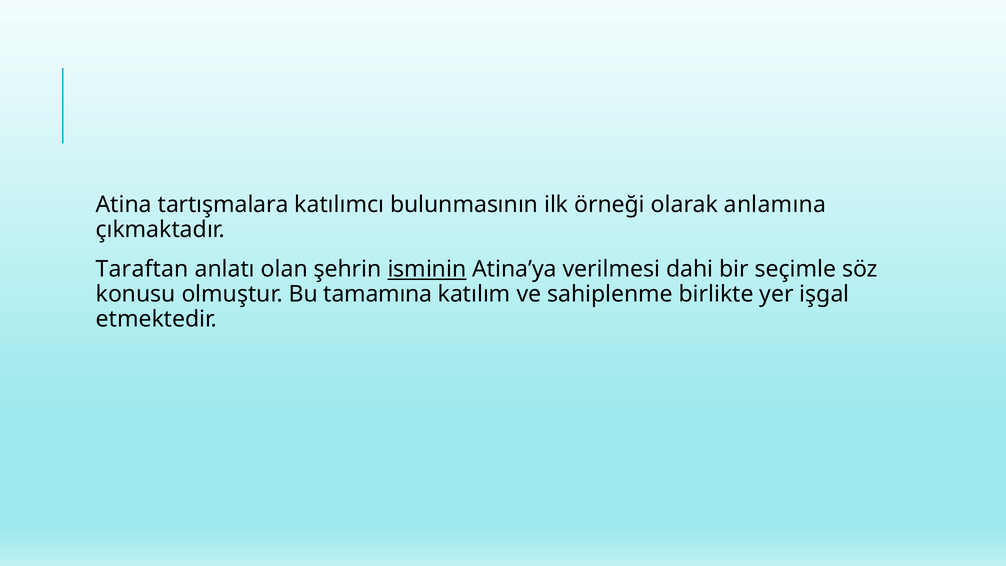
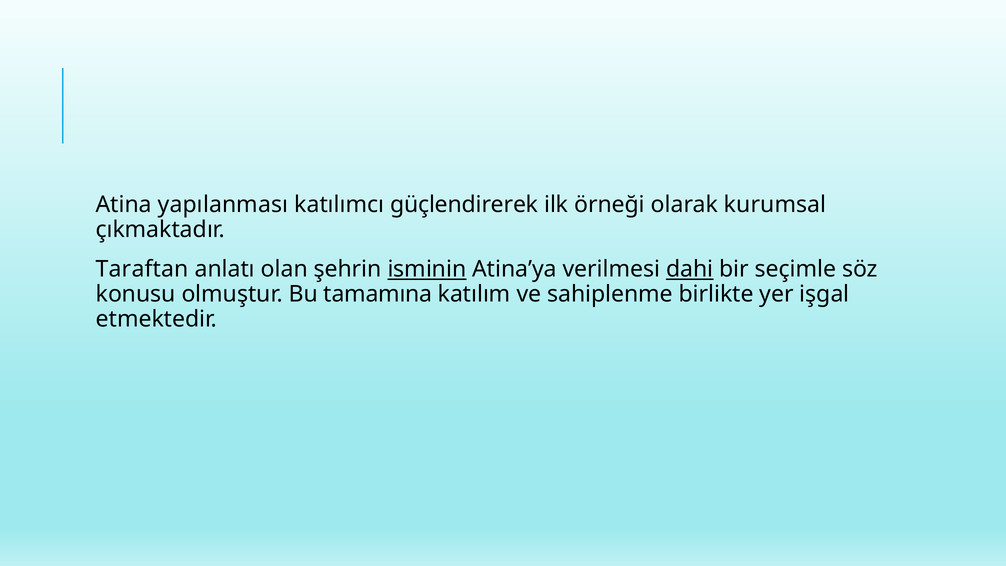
tartışmalara: tartışmalara -> yapılanması (223, 205)
bulunmasının: bulunmasının -> güçlendirerek (464, 205)
anlamına: anlamına -> kurumsal (775, 205)
dahi underline: none -> present (690, 269)
